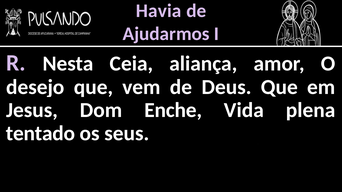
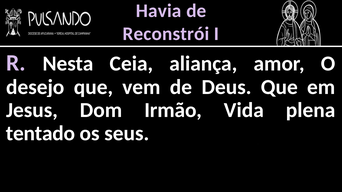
Ajudarmos: Ajudarmos -> Reconstrói (166, 34)
Enche: Enche -> Irmão (173, 110)
